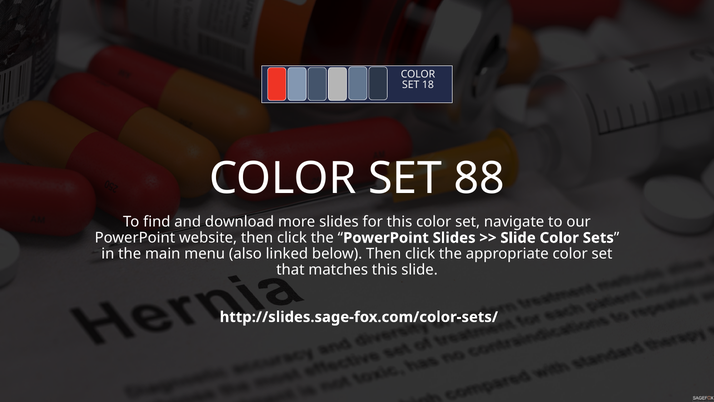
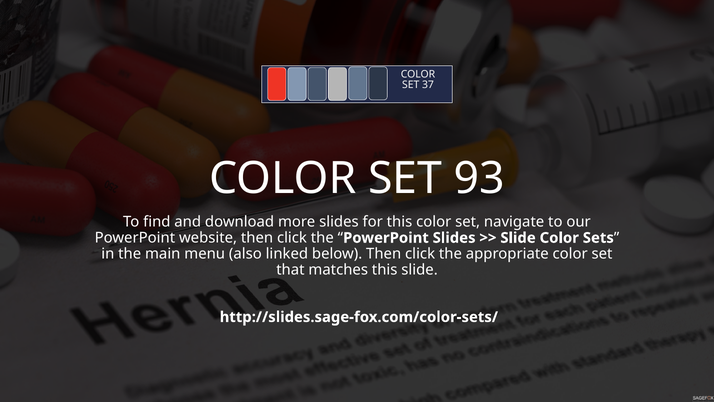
18: 18 -> 37 (428, 85)
88: 88 -> 93 (479, 178)
